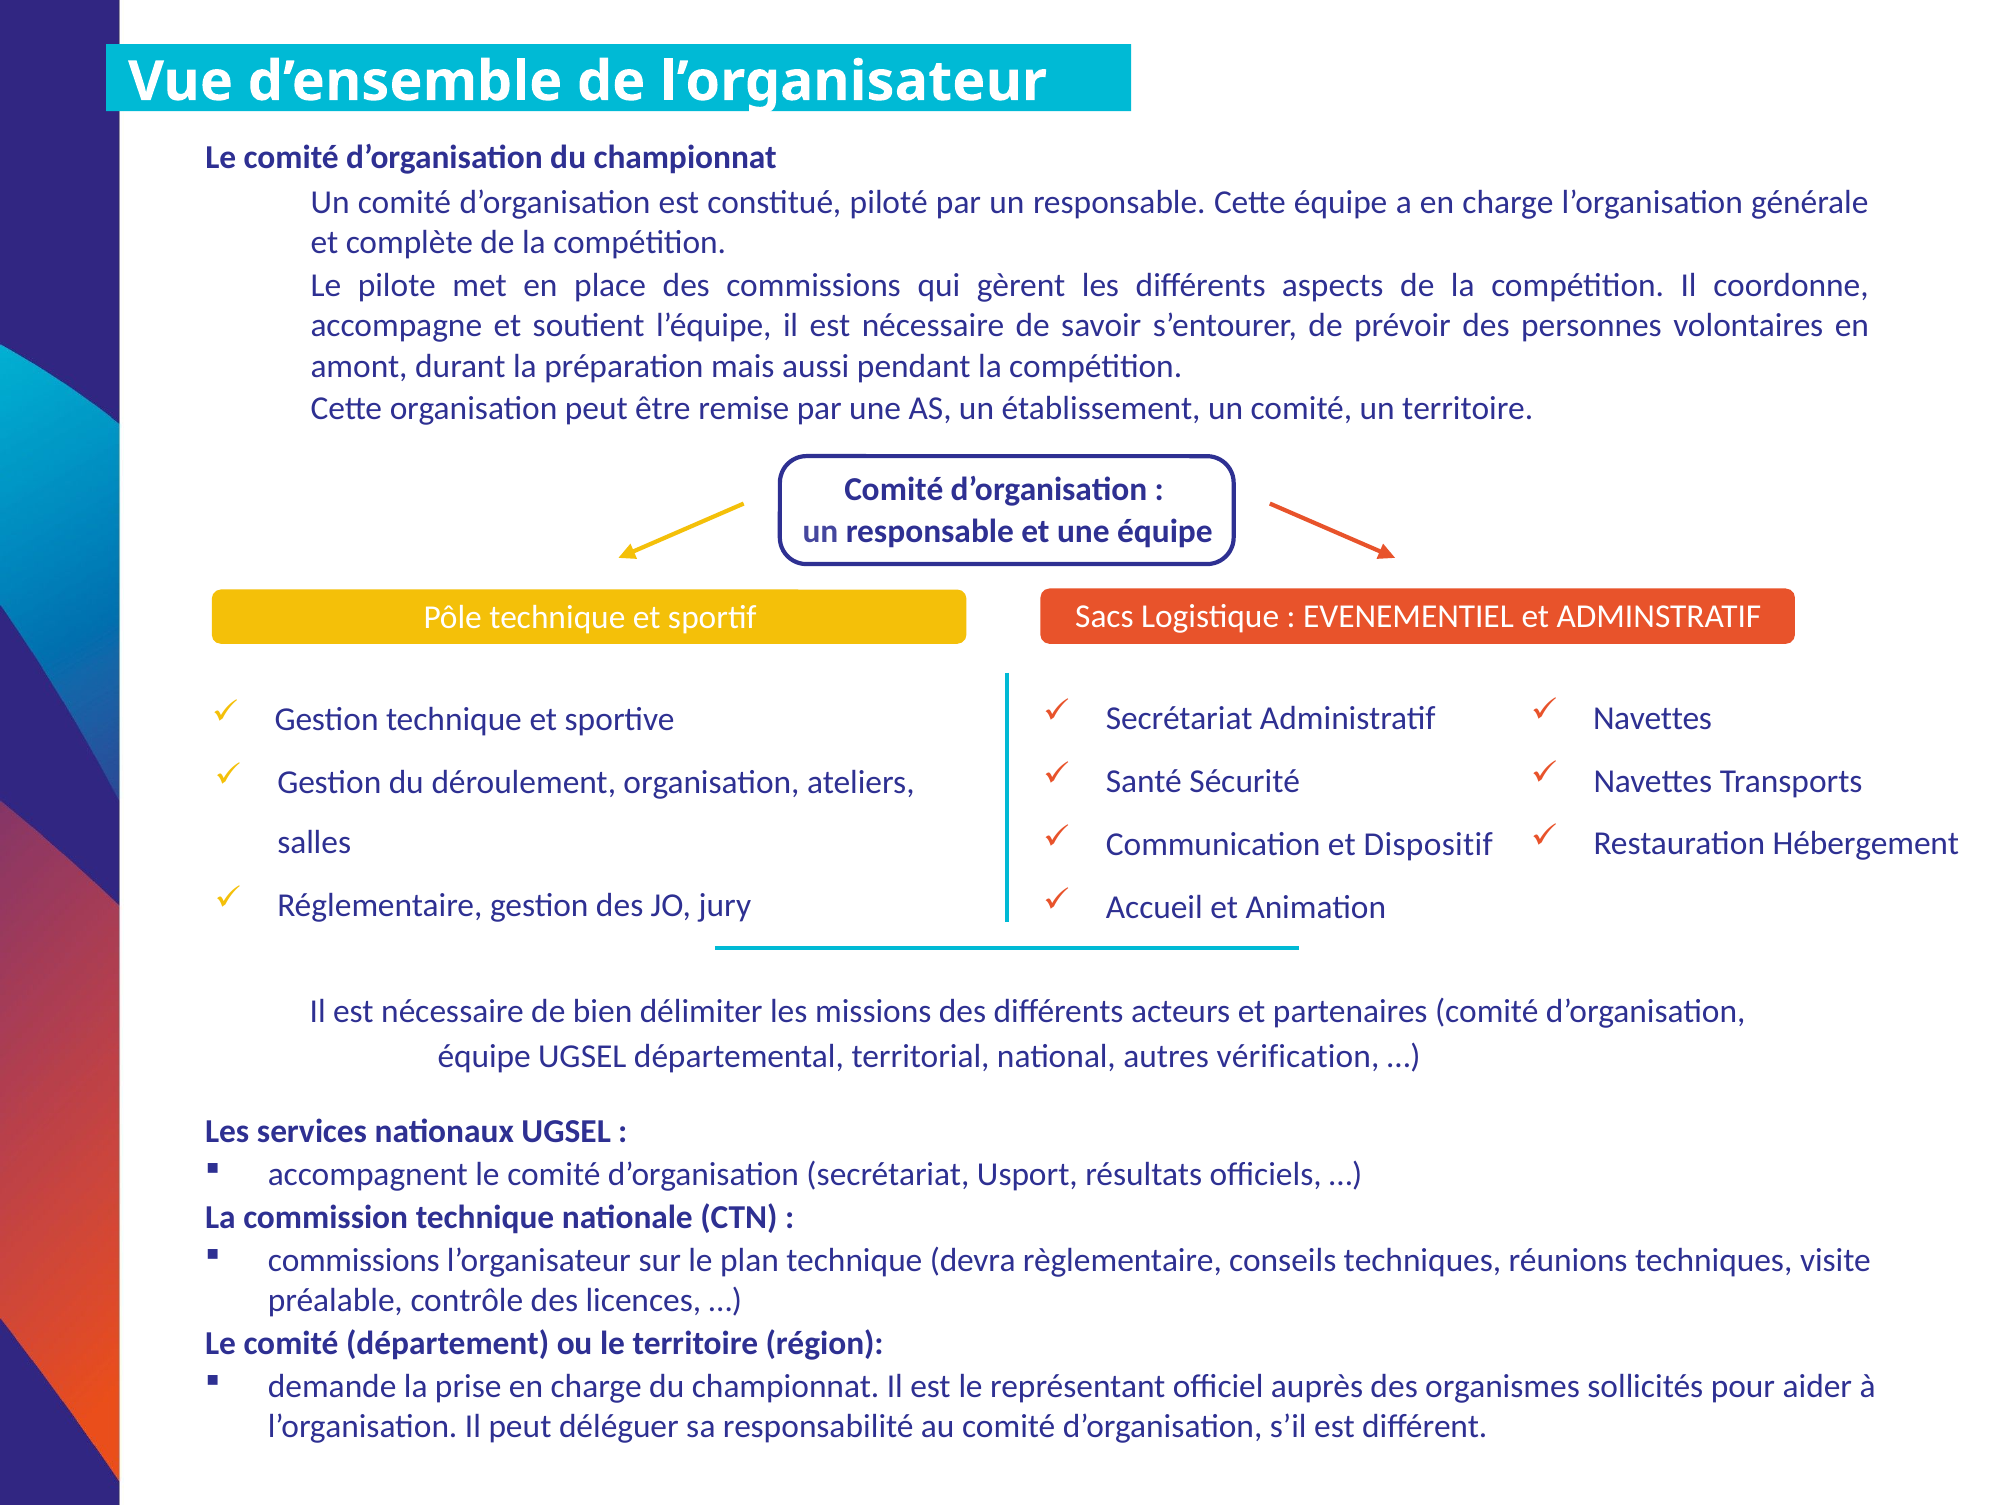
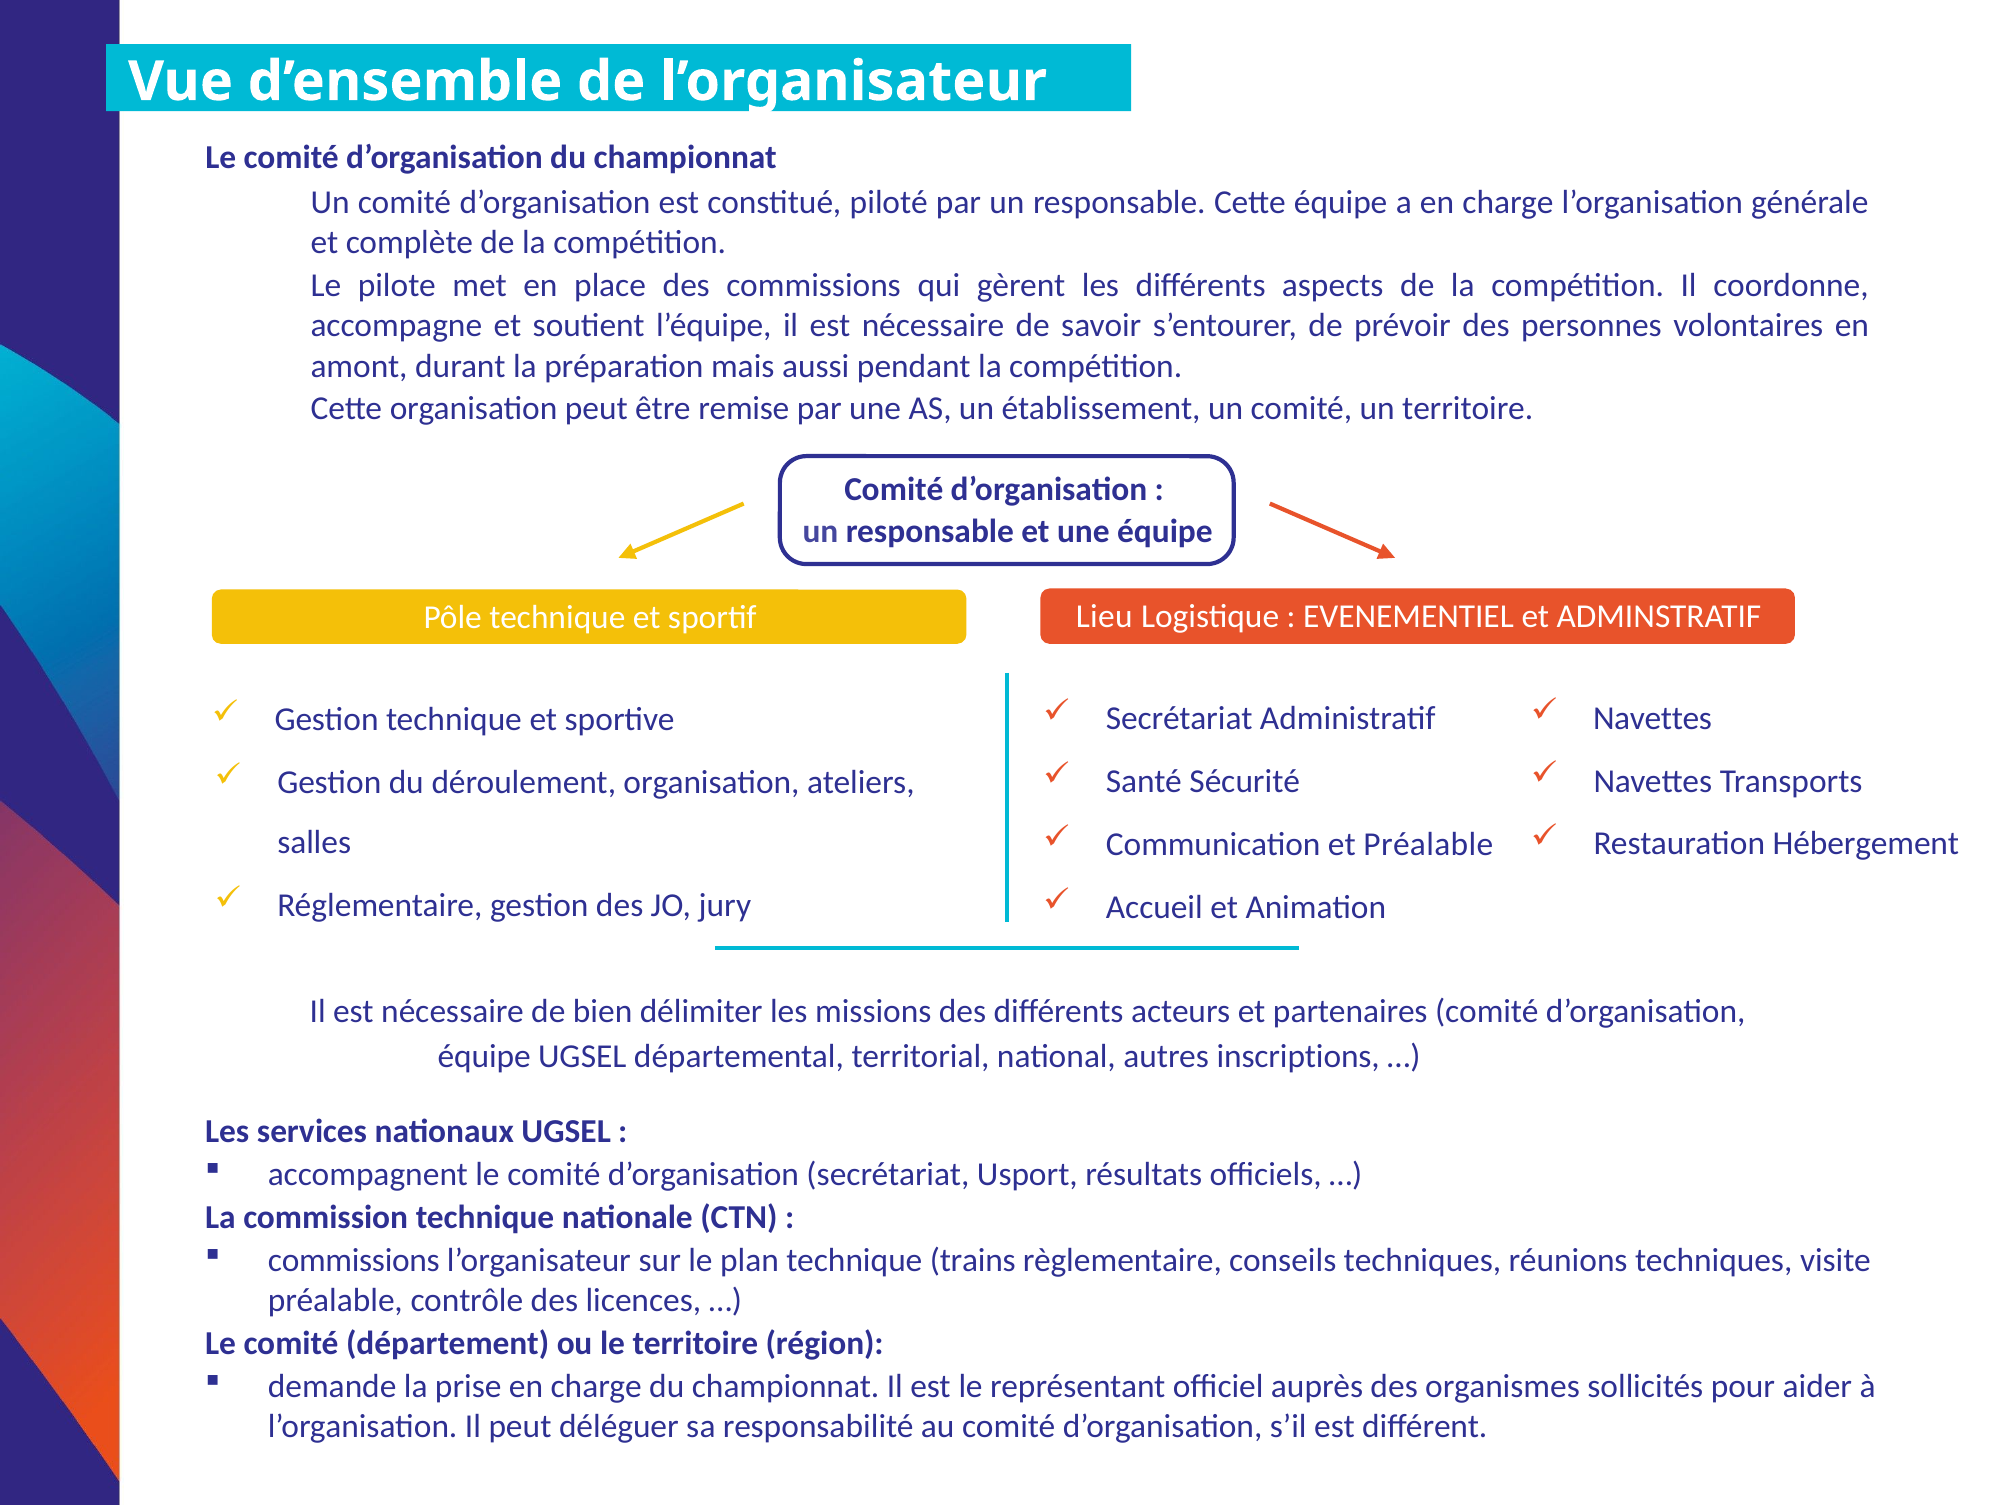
Sacs: Sacs -> Lieu (1104, 616)
et Dispositif: Dispositif -> Préalable (1428, 845)
vérification: vérification -> inscriptions (1298, 1056)
devra: devra -> trains (973, 1261)
